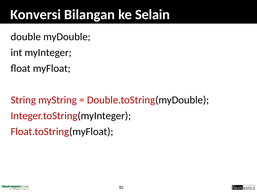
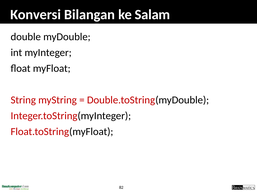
Selain: Selain -> Salam (152, 15)
